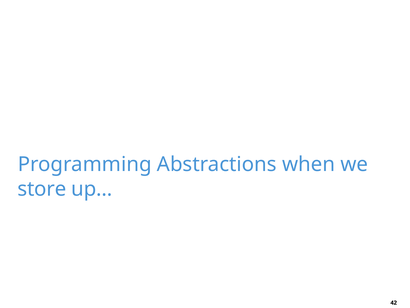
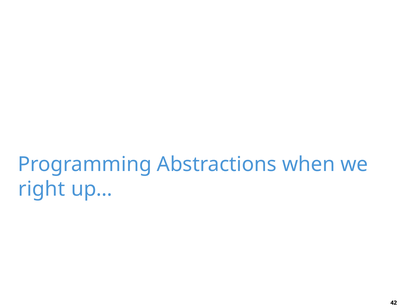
store: store -> right (42, 189)
